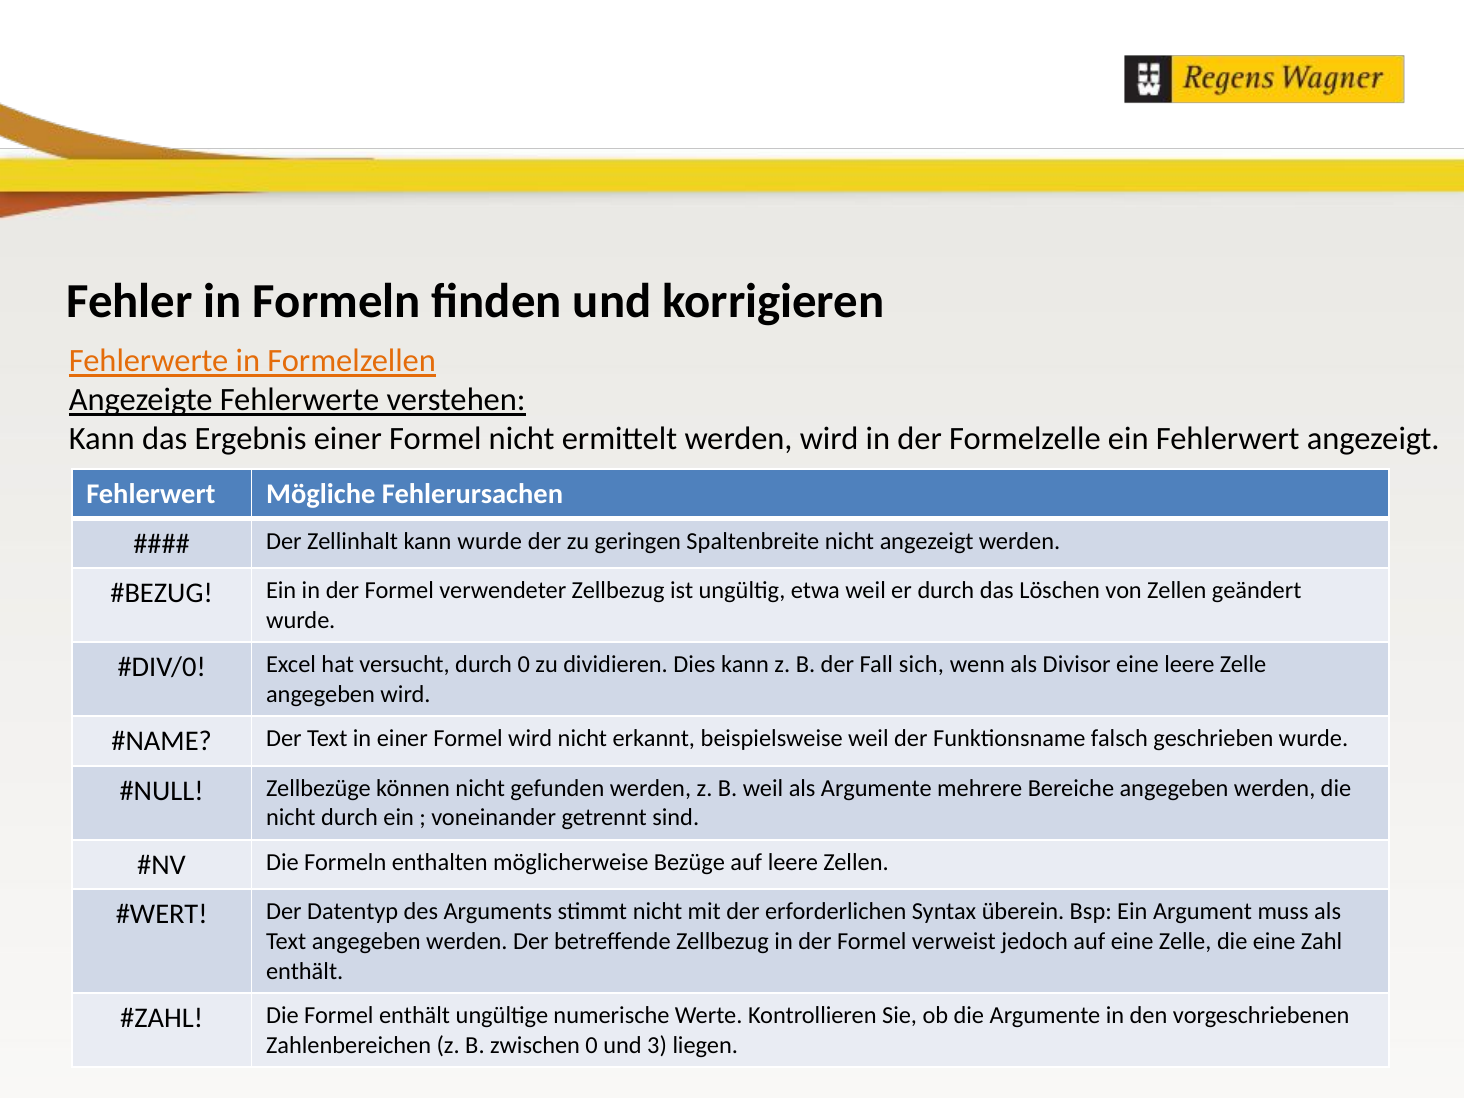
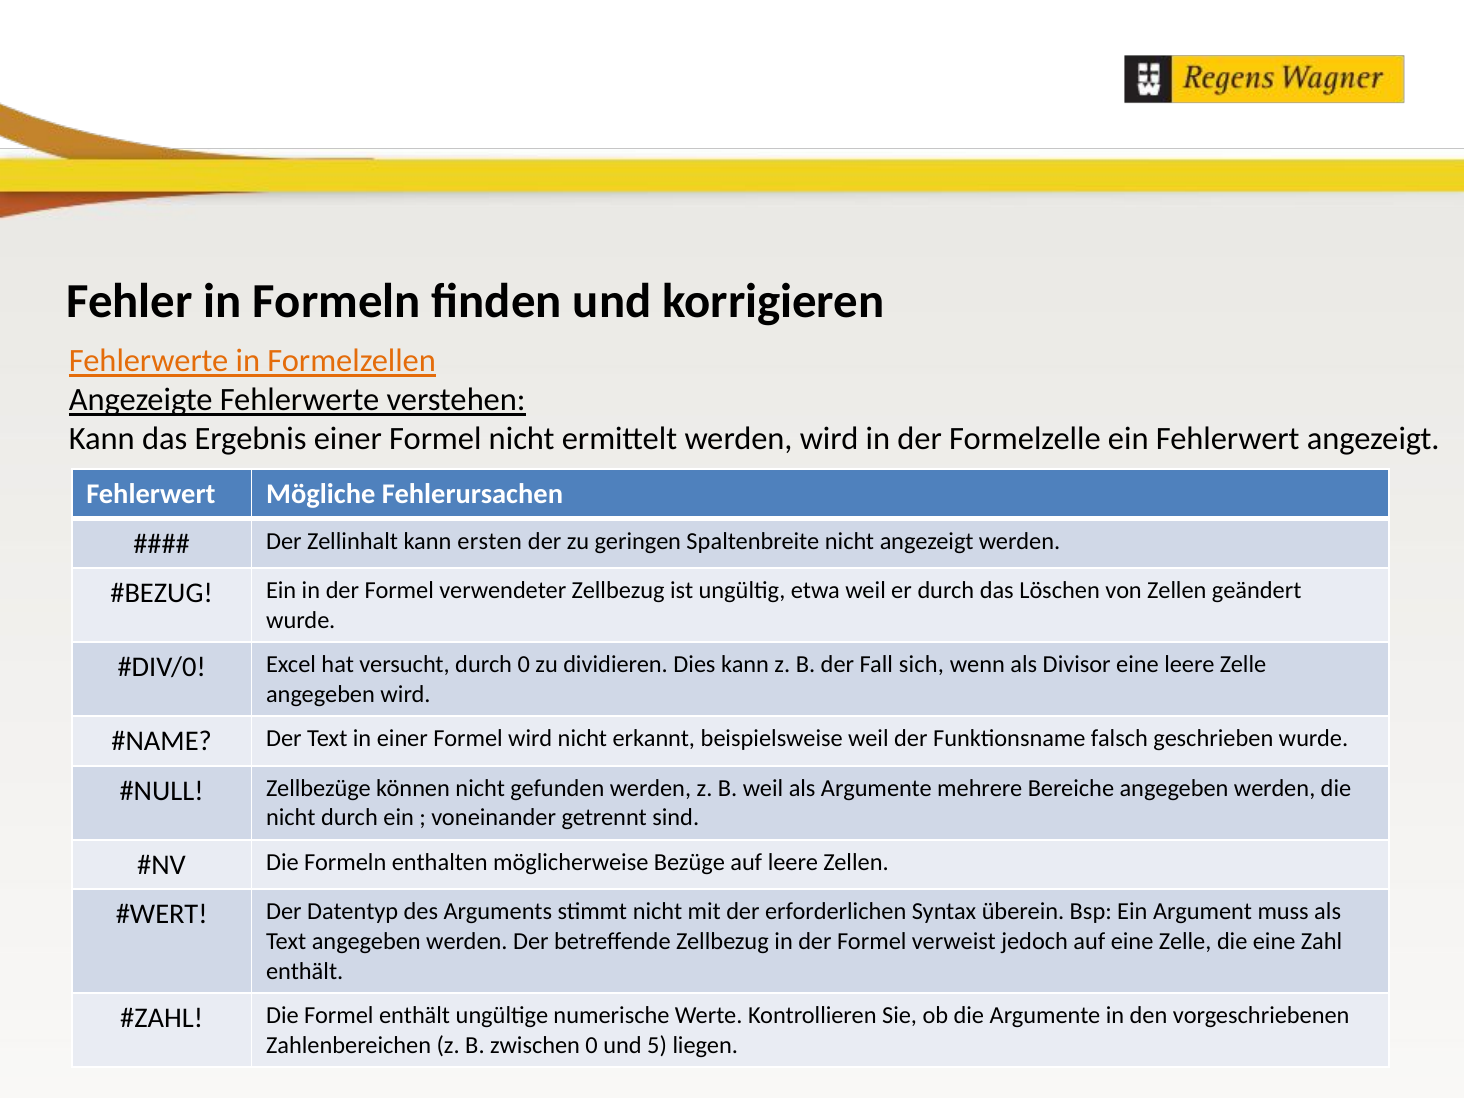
kann wurde: wurde -> ersten (490, 541)
3: 3 -> 5 (657, 1045)
